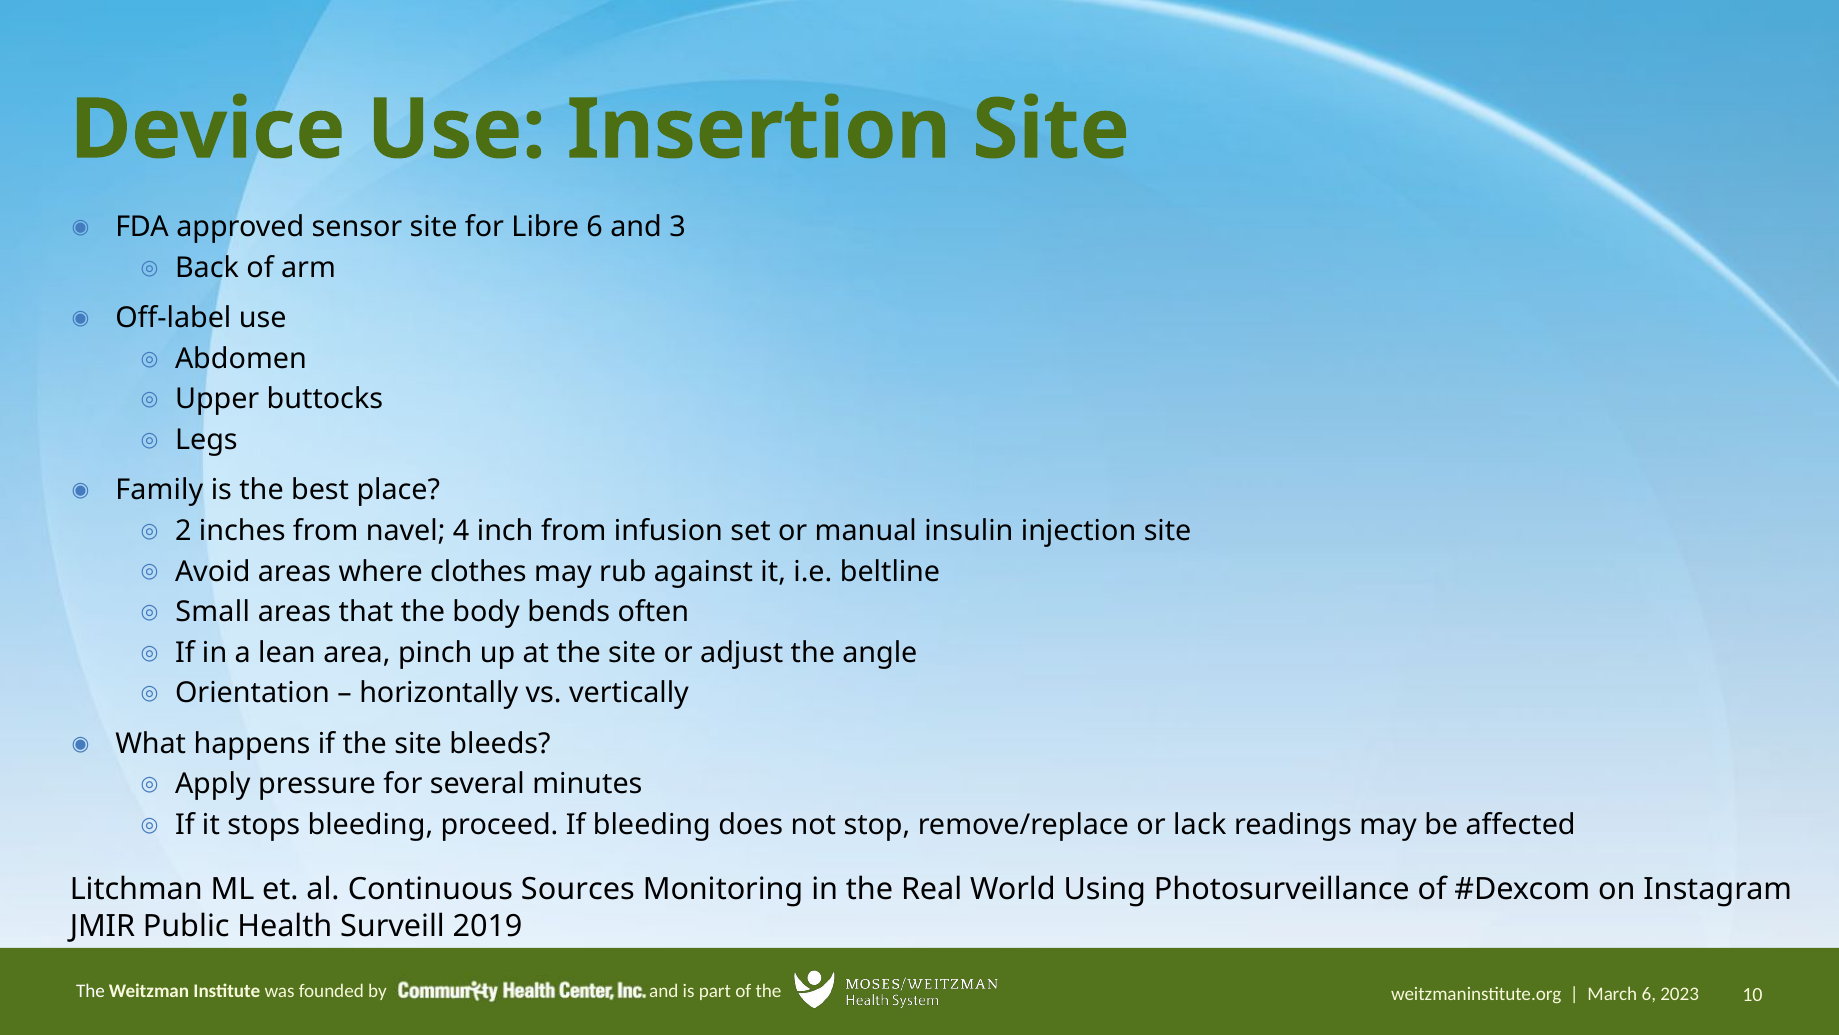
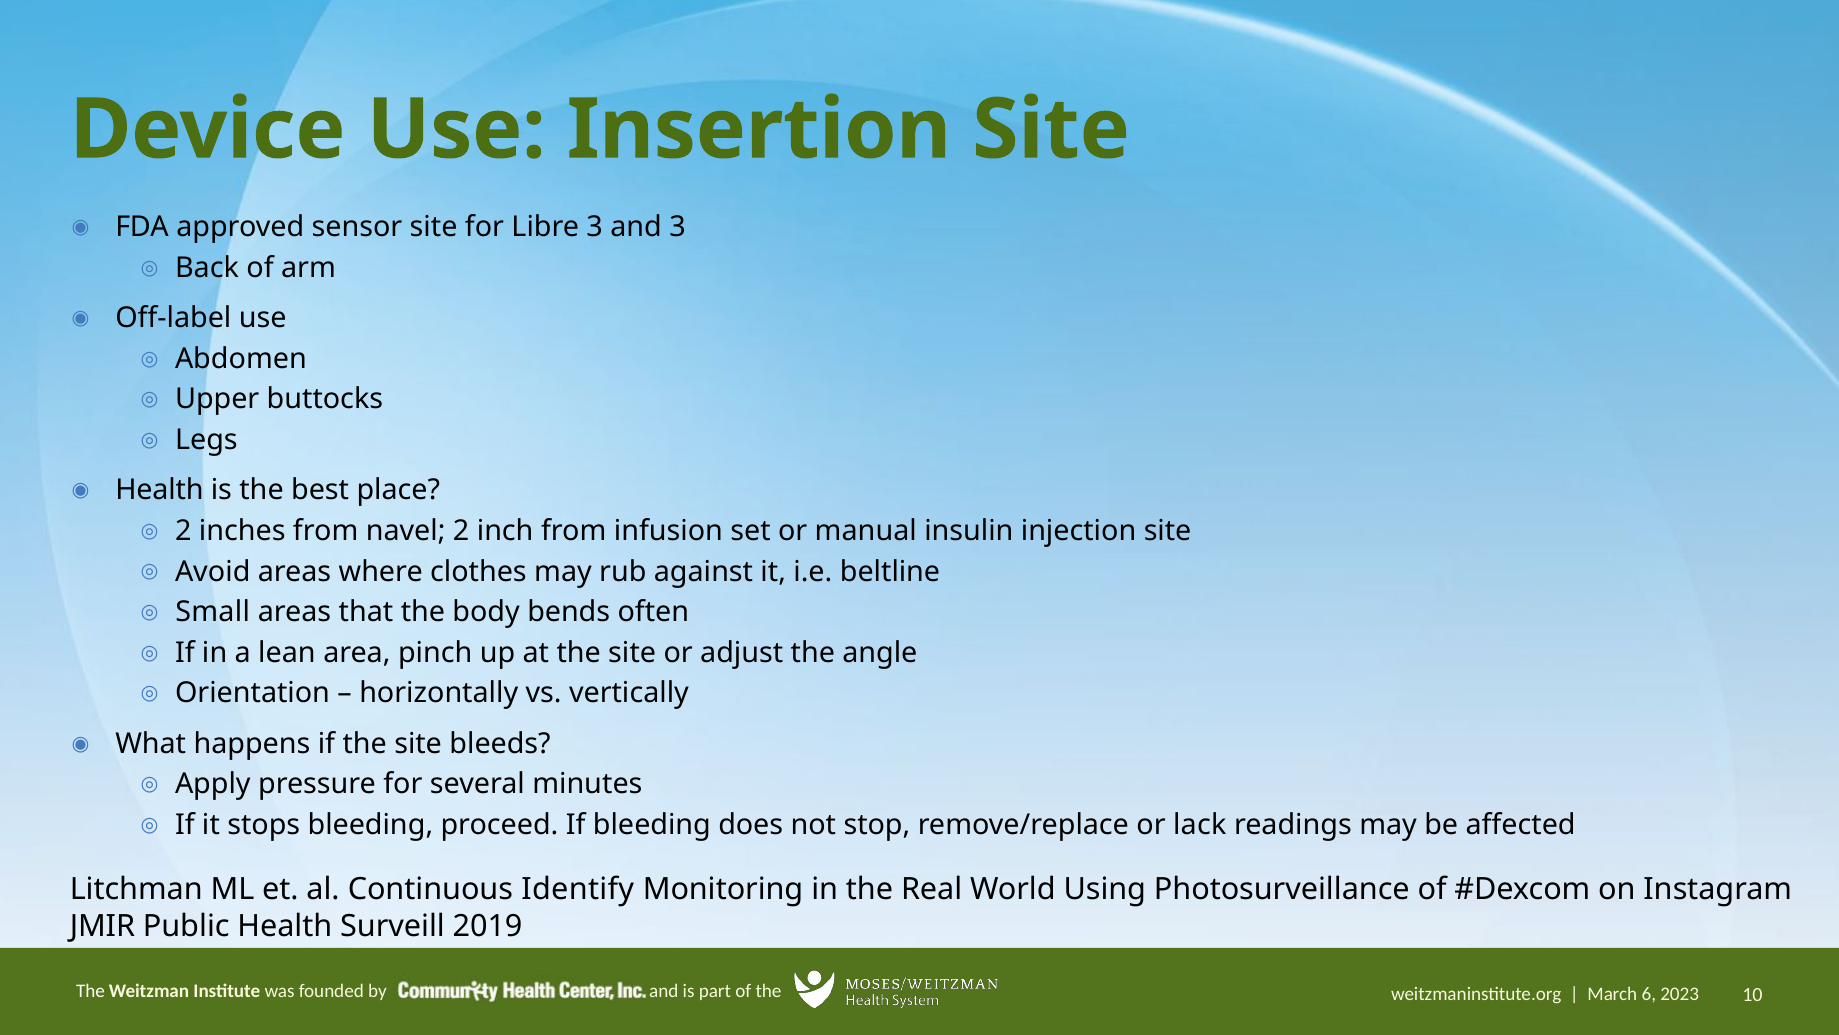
Libre 6: 6 -> 3 (595, 227)
Family: Family -> Health (159, 490)
navel 4: 4 -> 2 (461, 531)
Sources: Sources -> Identify (578, 889)
